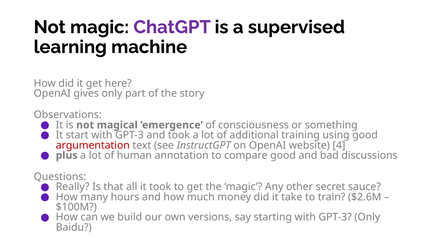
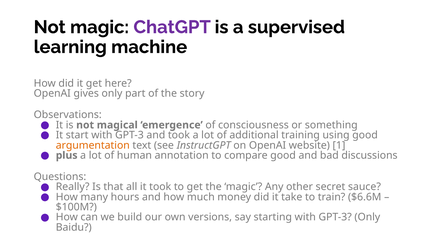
argumentation colour: red -> orange (93, 146)
4: 4 -> 1 (339, 146)
$2.6M: $2.6M -> $6.6M (365, 197)
